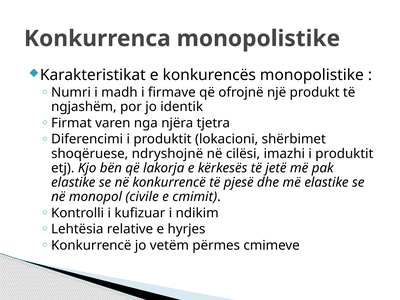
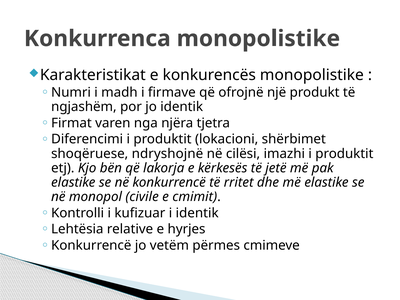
pjesë: pjesë -> rritet (239, 182)
i ndikim: ndikim -> identik (197, 213)
